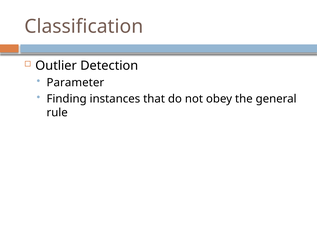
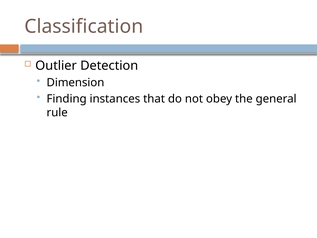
Parameter: Parameter -> Dimension (75, 82)
